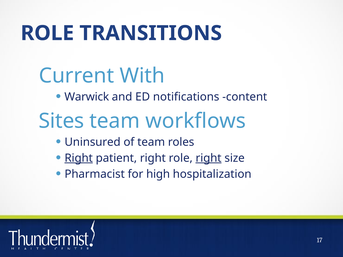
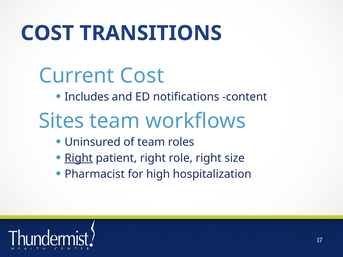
ROLE: ROLE -> COST (47, 33)
Current With: With -> Cost (142, 76)
Warwick: Warwick -> Includes (87, 97)
right underline: present -> none (209, 158)
